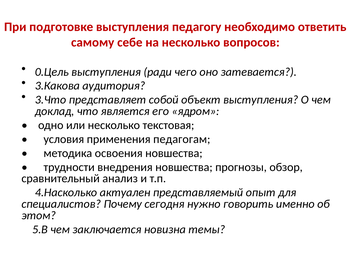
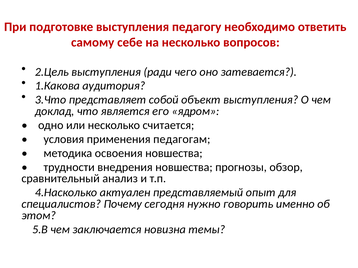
0.Цель: 0.Цель -> 2.Цель (52, 72)
3.Какова: 3.Какова -> 1.Какова (57, 86)
текстовая: текстовая -> считается (168, 125)
